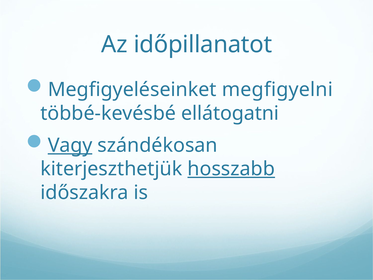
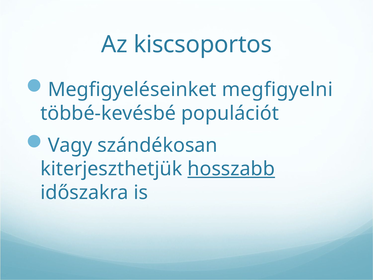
időpillanatot: időpillanatot -> kiscsoportos (203, 44)
ellátogatni: ellátogatni -> populációt (230, 113)
Vagy underline: present -> none (70, 145)
